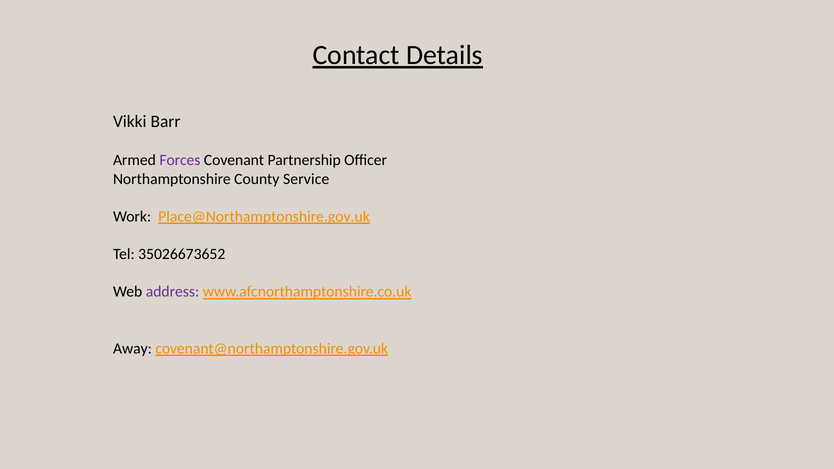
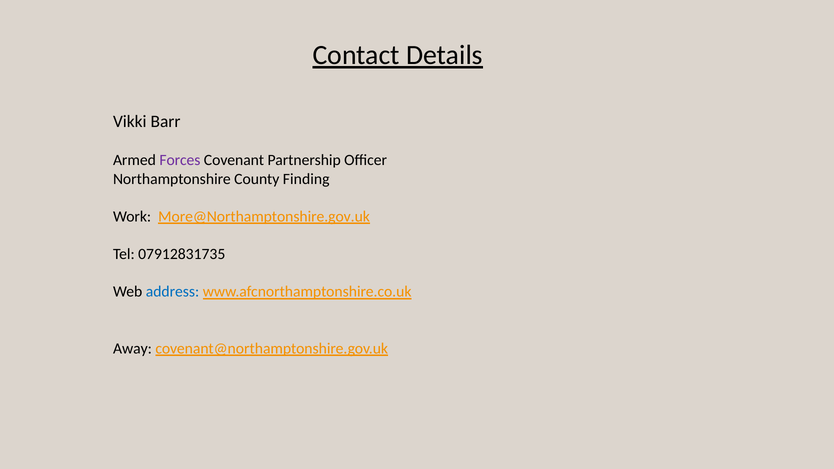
Service: Service -> Finding (306, 179)
Place@Northamptonshire.gov.uk: Place@Northamptonshire.gov.uk -> More@Northamptonshire.gov.uk (264, 217)
35026673652: 35026673652 -> 07912831735 (182, 254)
address colour: purple -> blue (172, 292)
